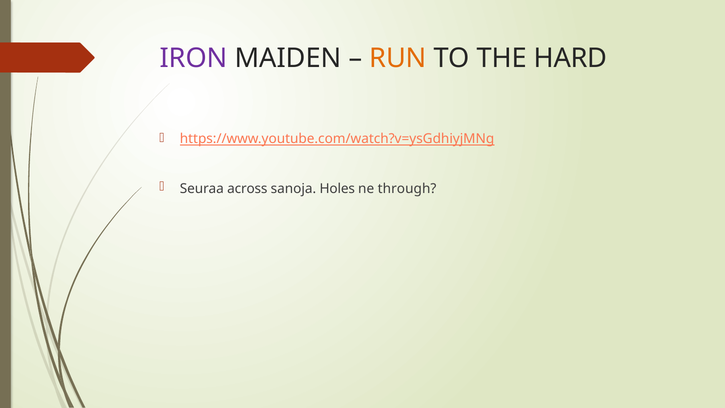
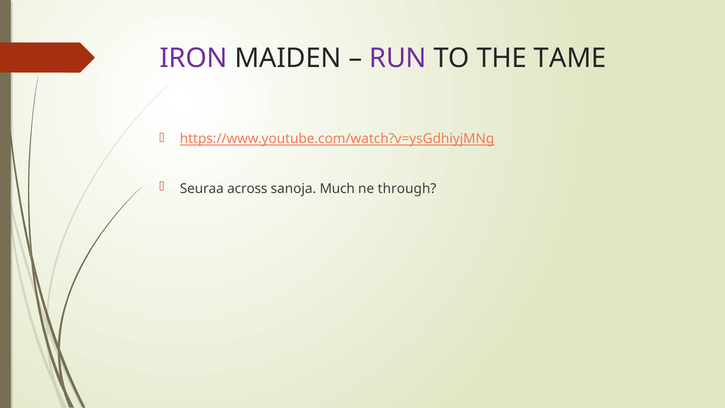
RUN colour: orange -> purple (398, 58)
HARD: HARD -> TAME (570, 58)
Holes: Holes -> Much (337, 189)
